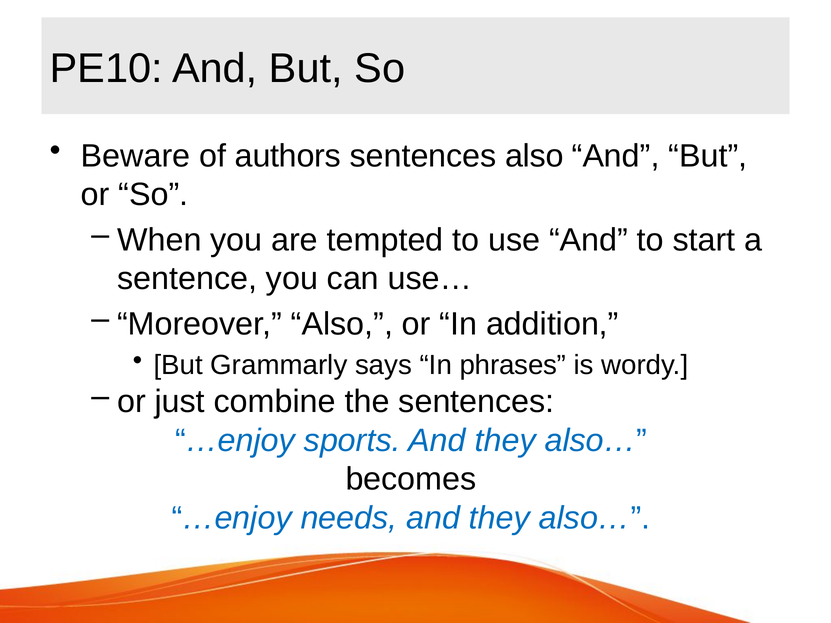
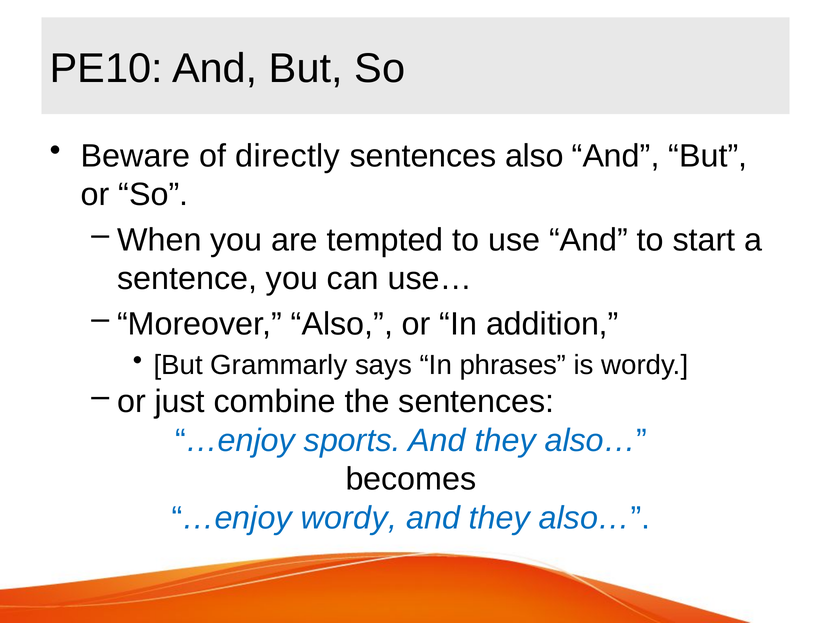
authors: authors -> directly (288, 156)
…enjoy needs: needs -> wordy (349, 518)
